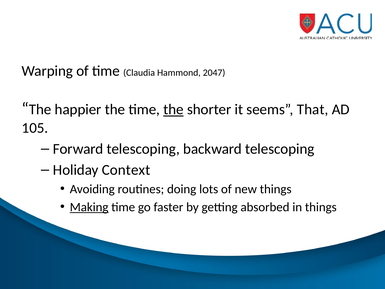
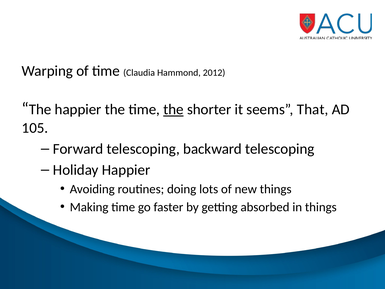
2047: 2047 -> 2012 (214, 73)
Holiday Context: Context -> Happier (126, 170)
Making underline: present -> none (89, 207)
